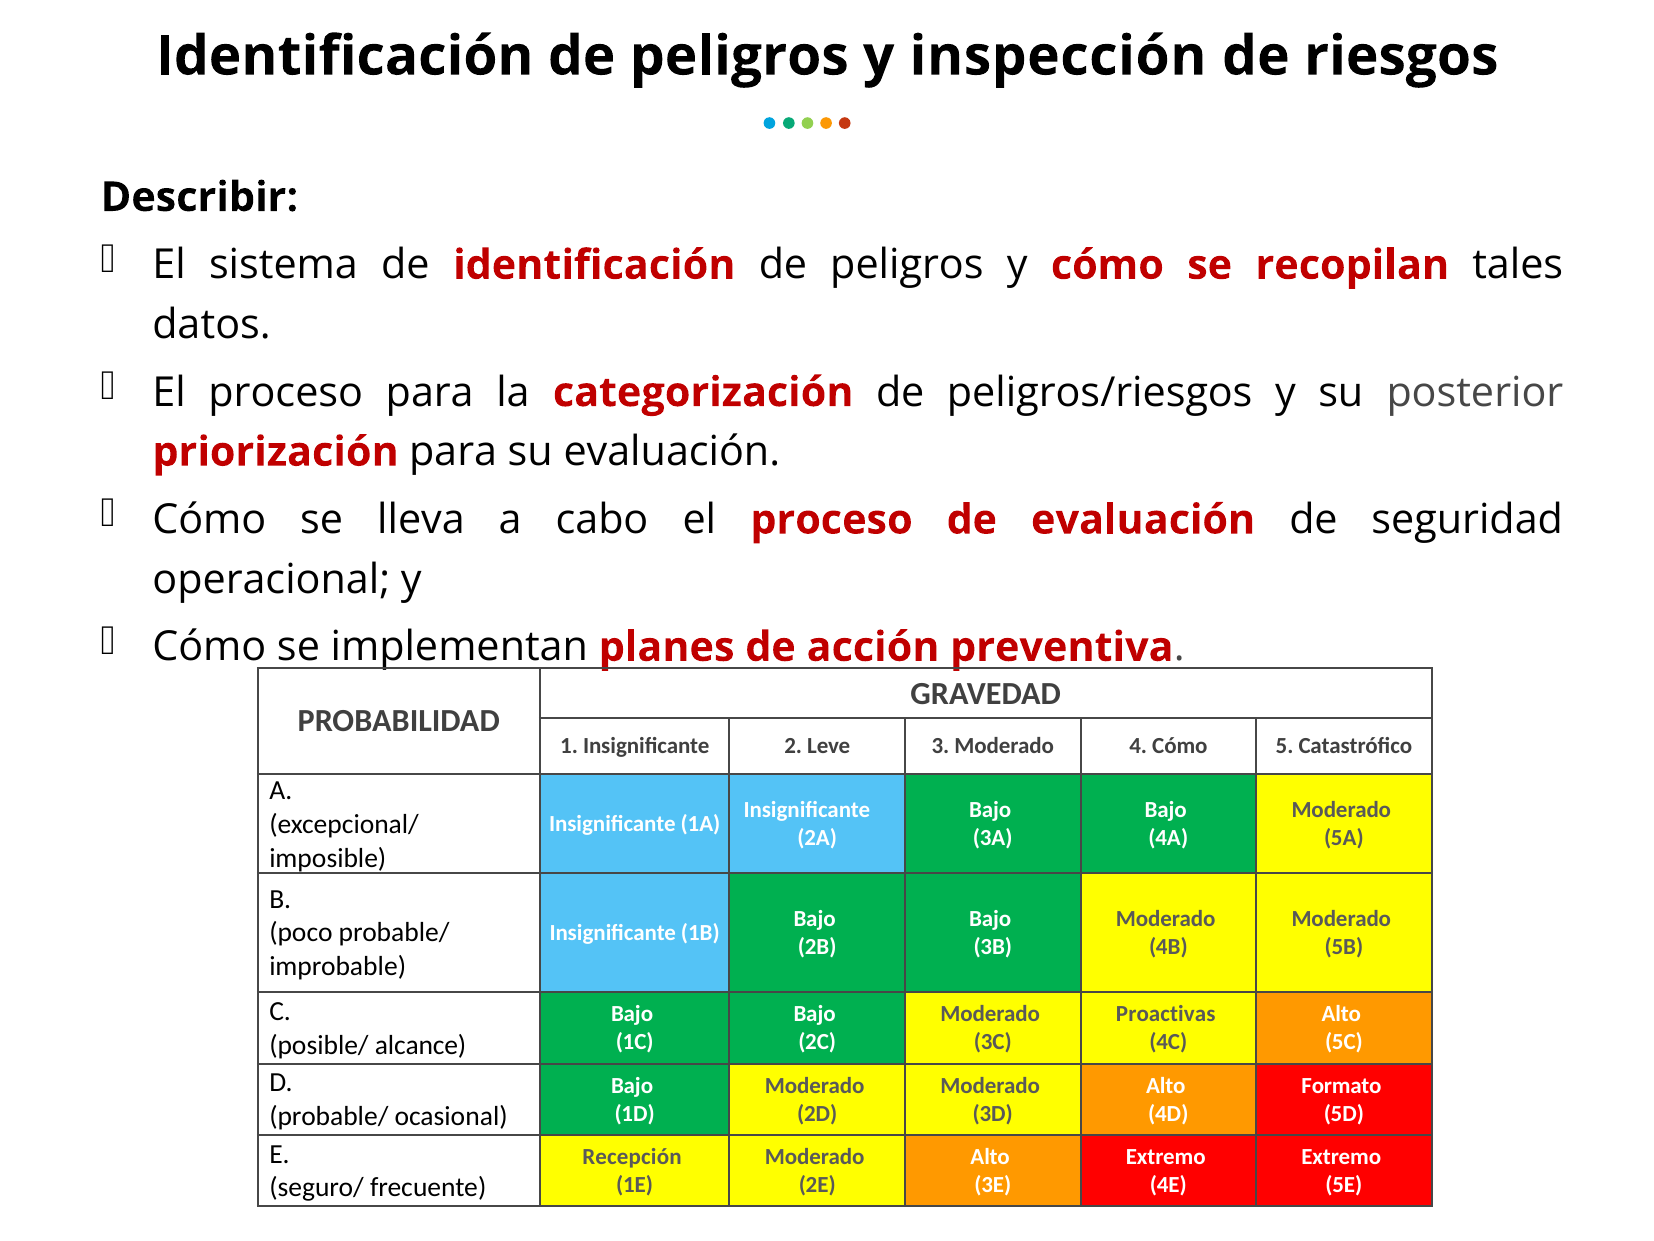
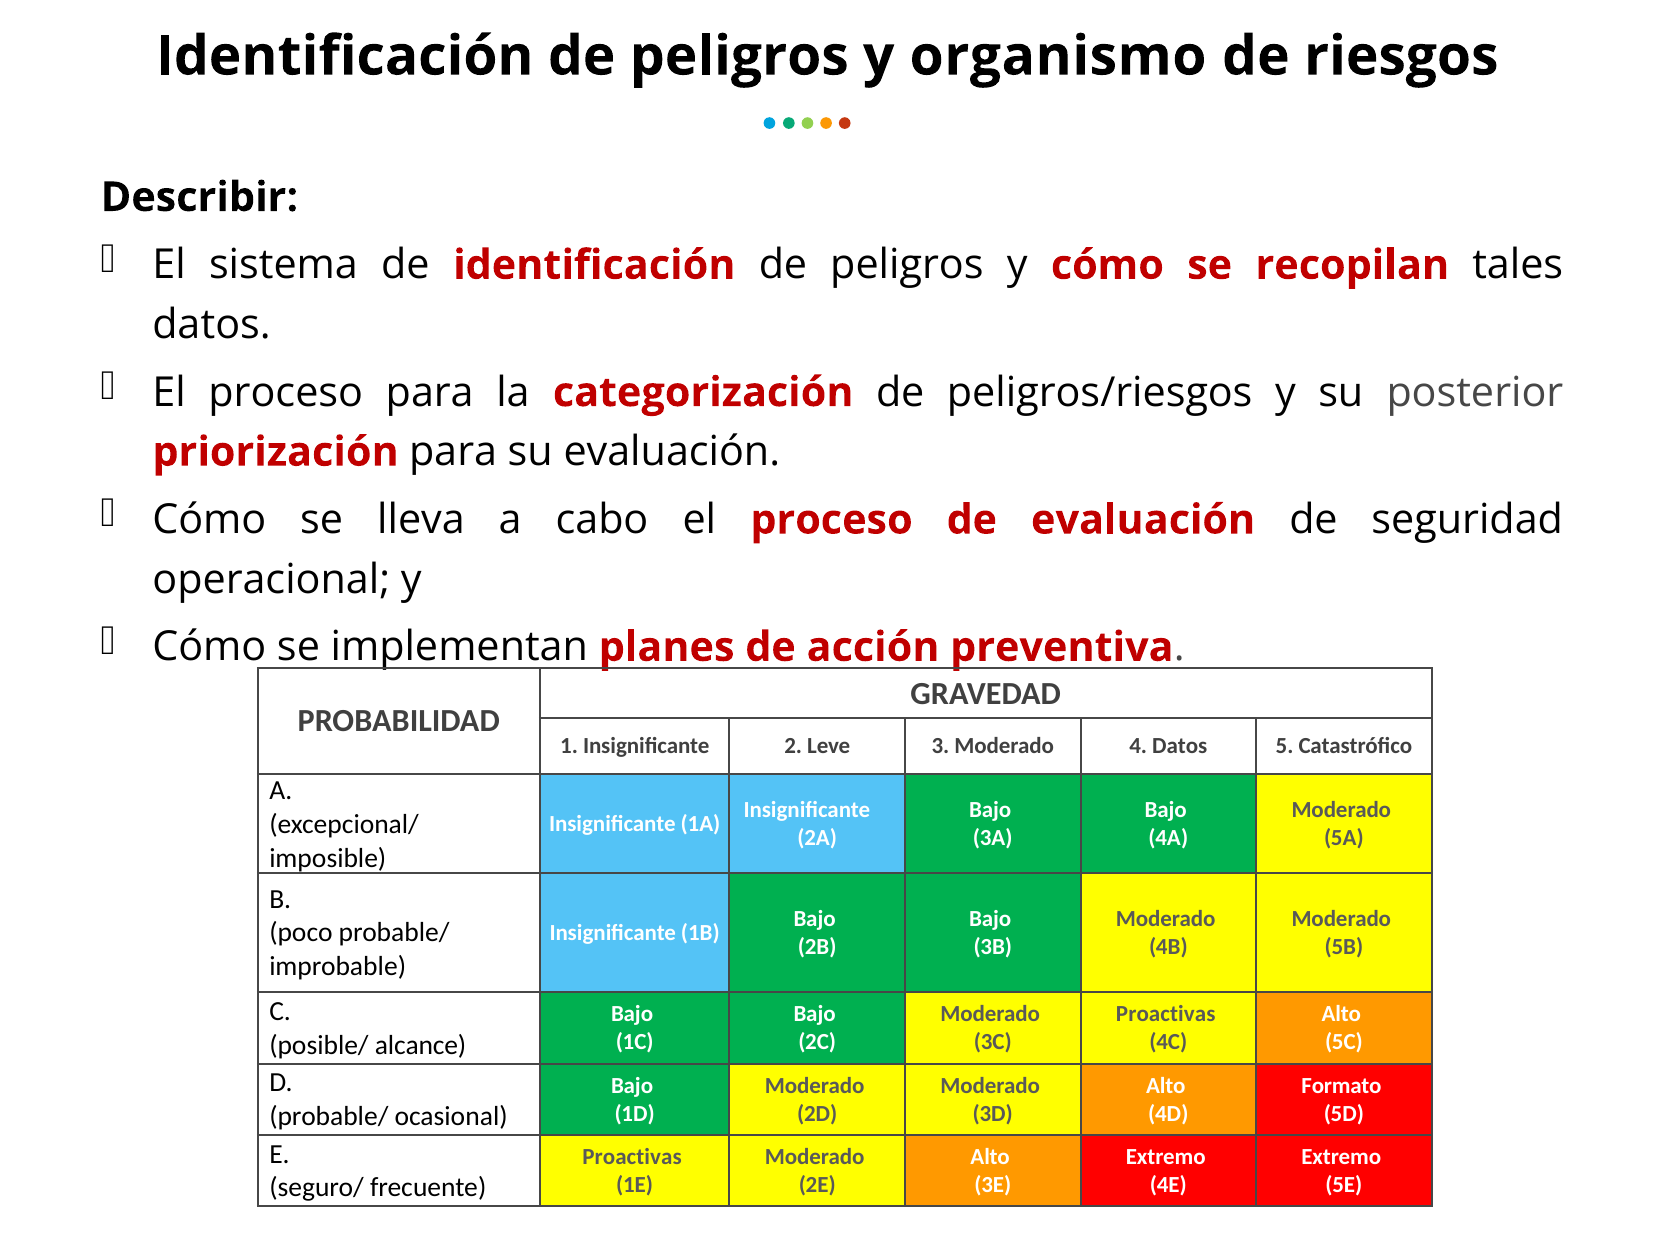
inspección: inspección -> organismo (1058, 56)
4 Cómo: Cómo -> Datos (1180, 746)
Recepción: Recepción -> Proactivas (632, 1156)
